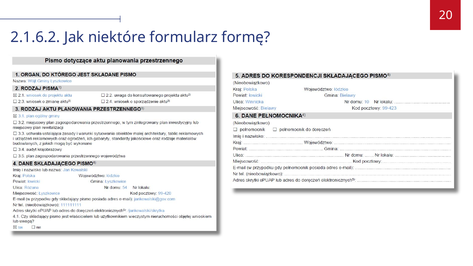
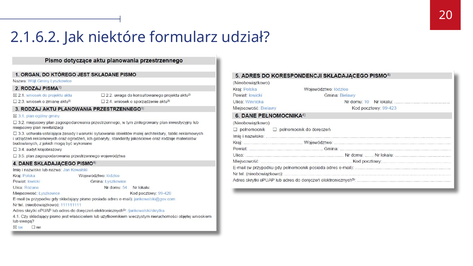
formę: formę -> udział (246, 37)
